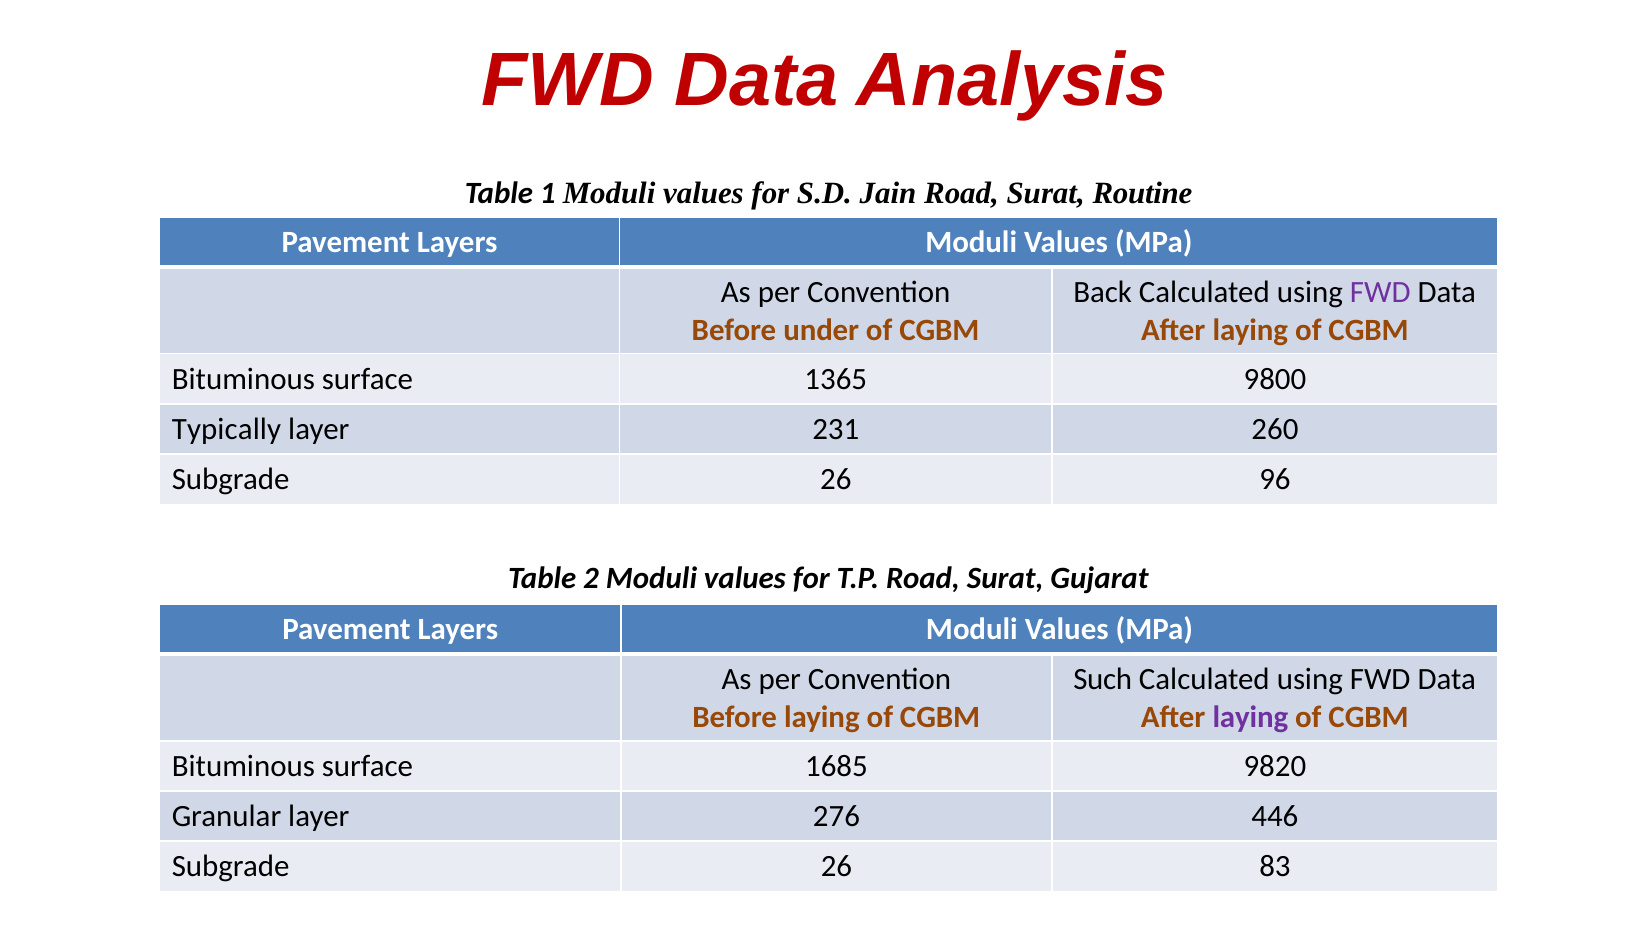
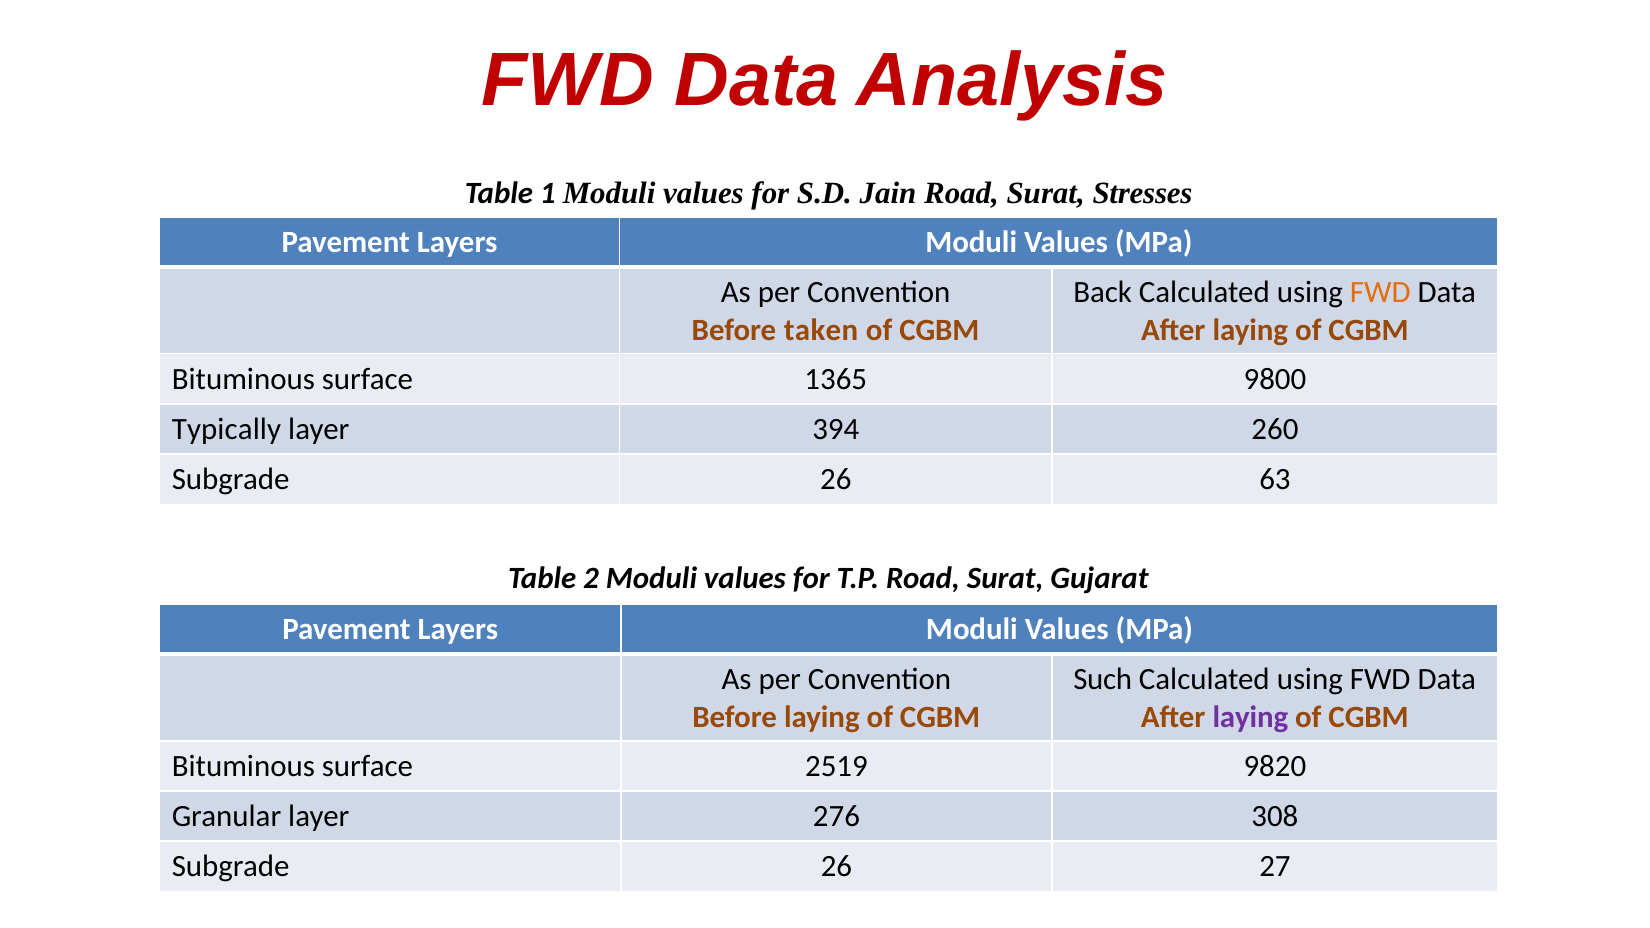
Routine: Routine -> Stresses (1142, 194)
FWD colour: purple -> orange (1380, 293)
under: under -> taken (821, 330)
231: 231 -> 394 (836, 429)
96: 96 -> 63 (1275, 480)
1685: 1685 -> 2519 (836, 766)
446: 446 -> 308 (1275, 817)
83: 83 -> 27 (1275, 867)
